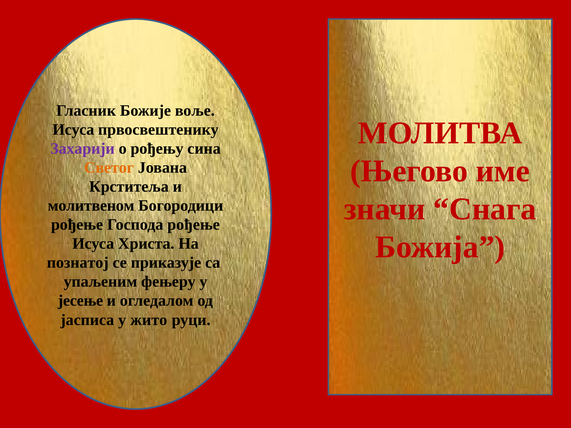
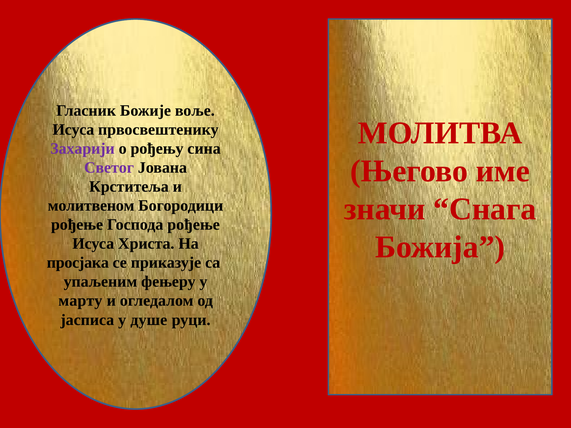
Светог colour: orange -> purple (109, 168)
познатој: познатој -> просјака (78, 263)
јесење: јесење -> марту (80, 301)
жито: жито -> душе (149, 320)
